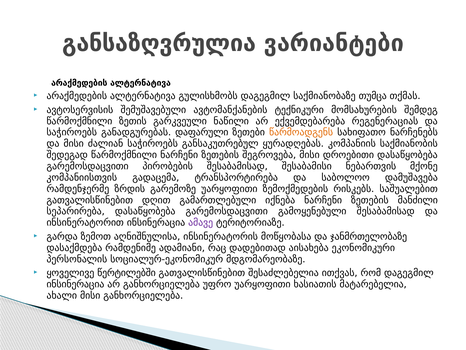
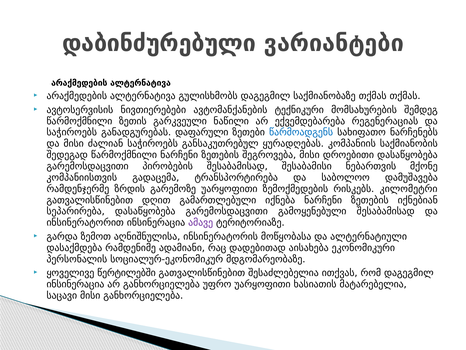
განსაზღვრულია: განსაზღვრულია -> დაბინძურებული (159, 43)
საქმიანობაზე თუმცა: თუმცა -> თქმას (373, 96)
შემუშავებული: შემუშავებული -> ნივთიერებები (153, 110)
წარმოადგენს colour: orange -> blue (301, 132)
საშუალებით: საშუალებით -> კილომეტრი (409, 189)
მანძილი: მანძილი -> იქნებიან (418, 200)
ჯანმრთელობაზე: ჯანმრთელობაზე -> ალტერნატიული (369, 236)
ახალი: ახალი -> საცავი (62, 295)
